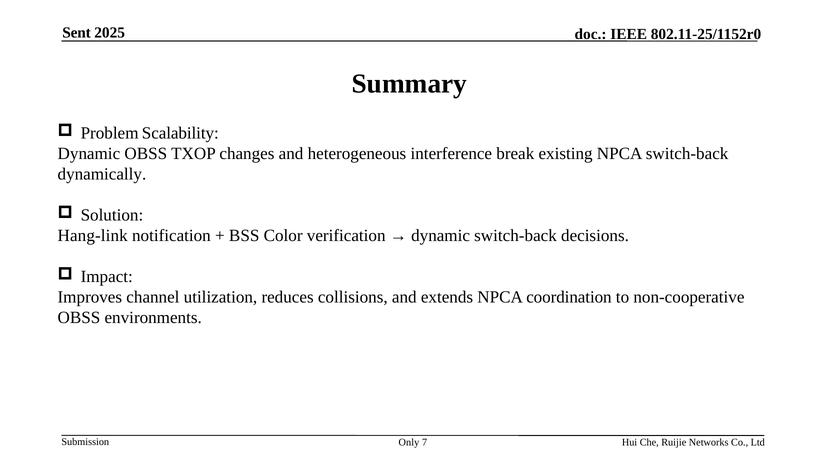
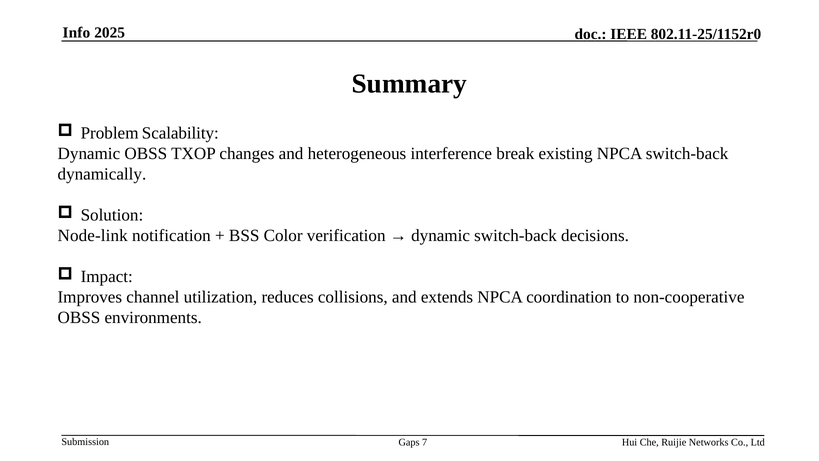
Sent: Sent -> Info (76, 33)
Hang-link: Hang-link -> Node-link (93, 236)
Only: Only -> Gaps (409, 442)
